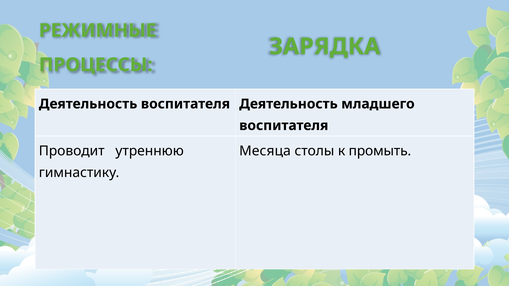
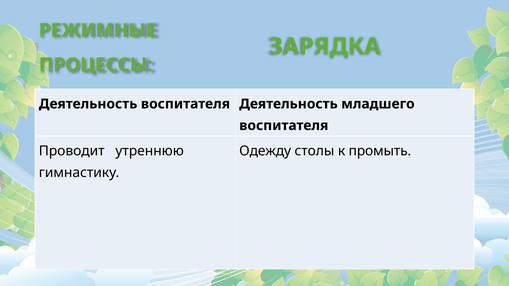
Месяца: Месяца -> Одежду (265, 151)
